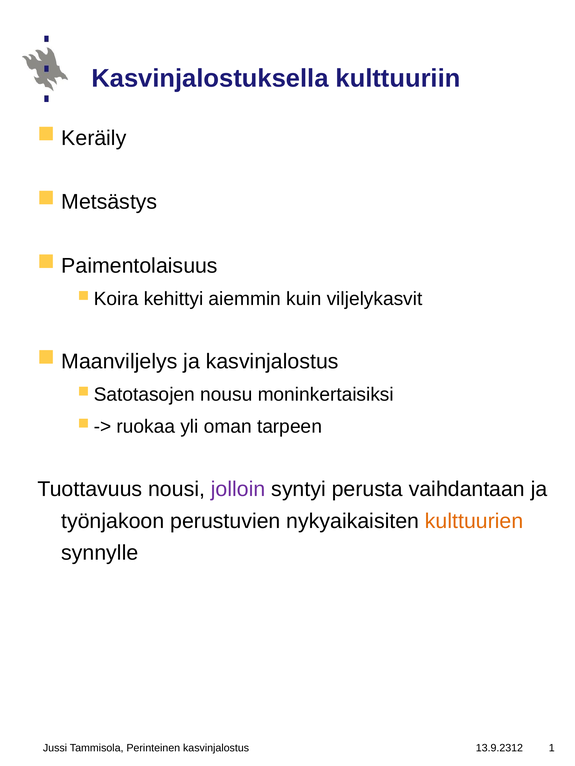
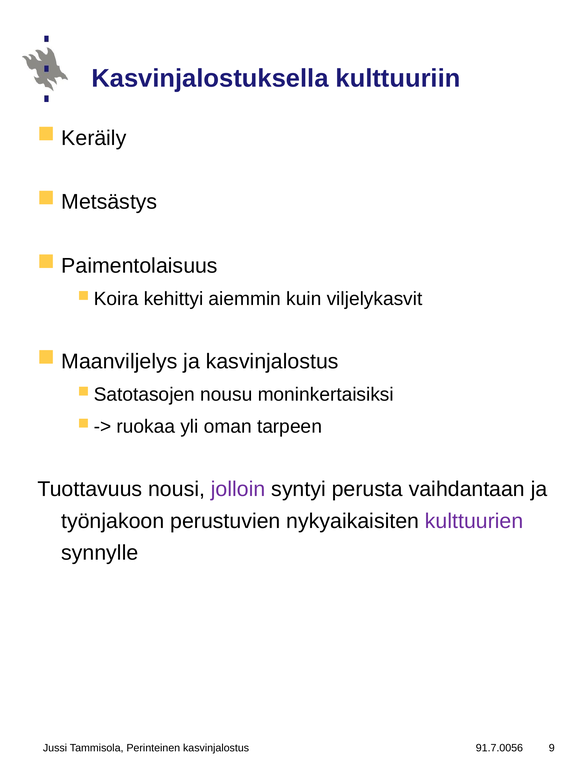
kulttuurien colour: orange -> purple (474, 521)
13.9.2312: 13.9.2312 -> 91.7.0056 (499, 748)
1: 1 -> 9 (552, 748)
